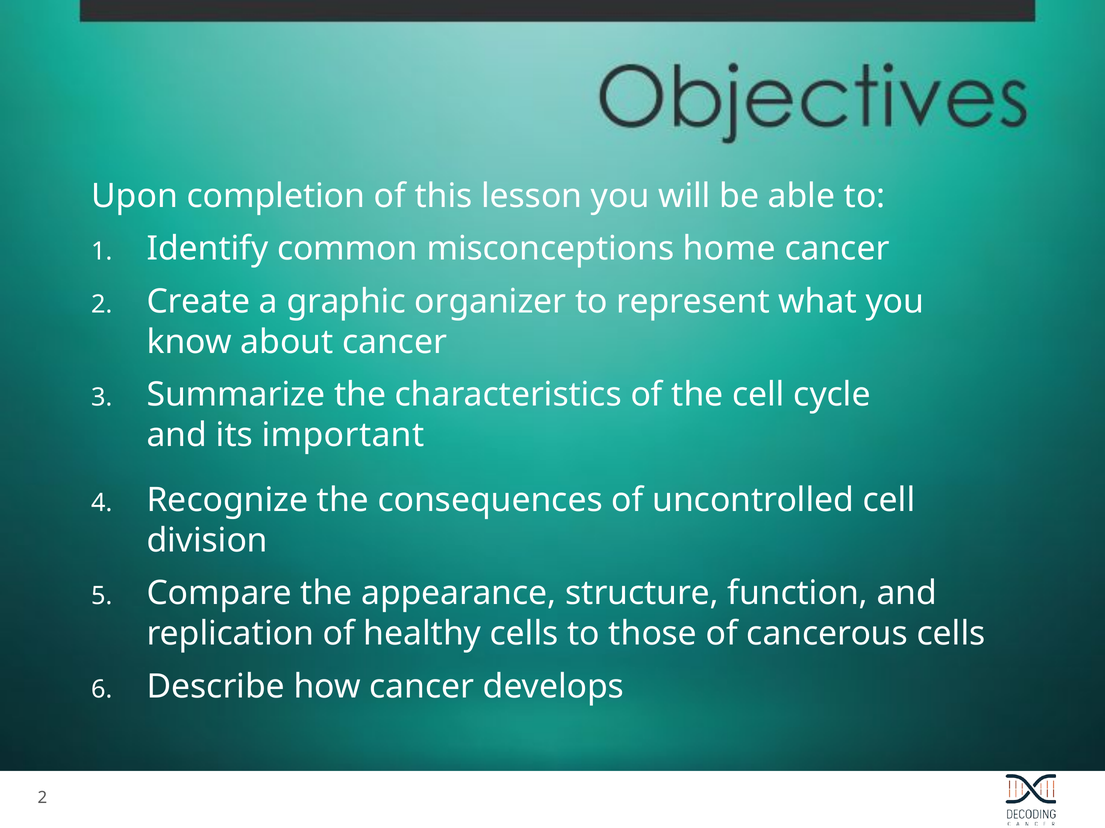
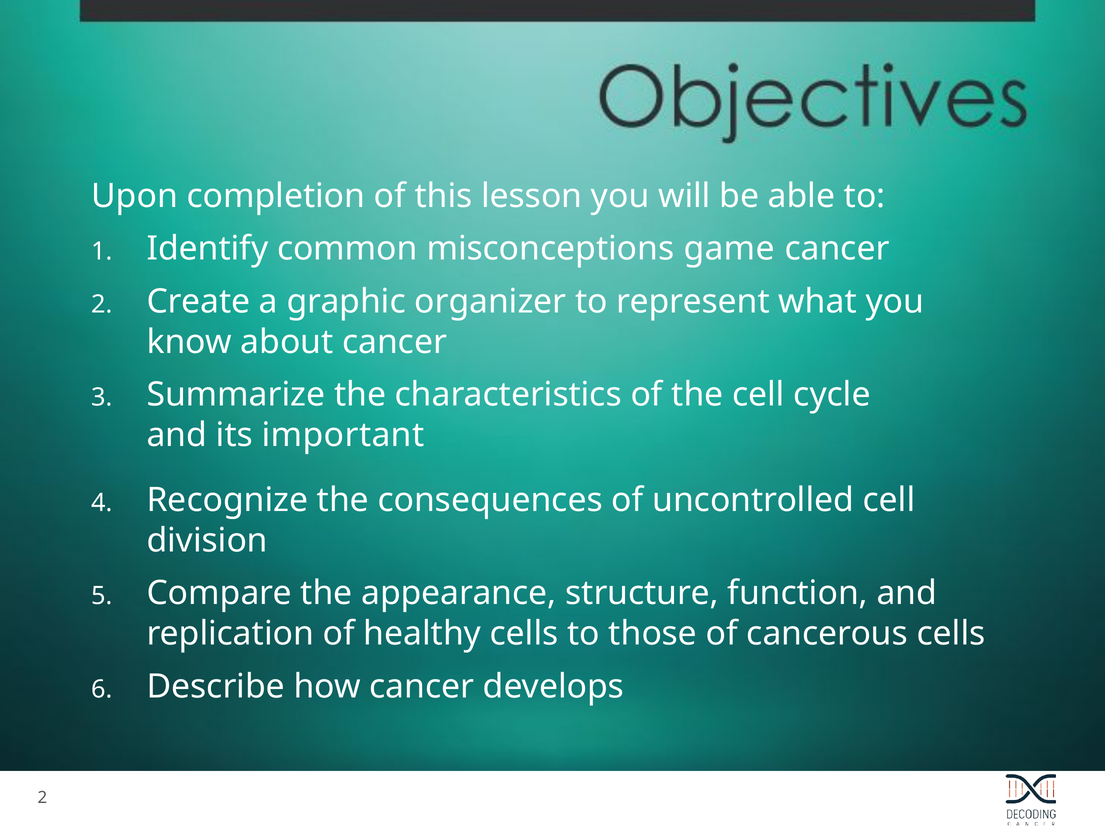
home: home -> game (729, 249)
